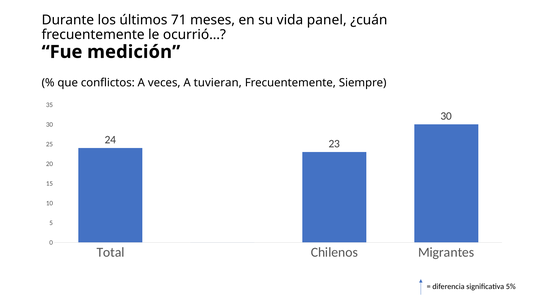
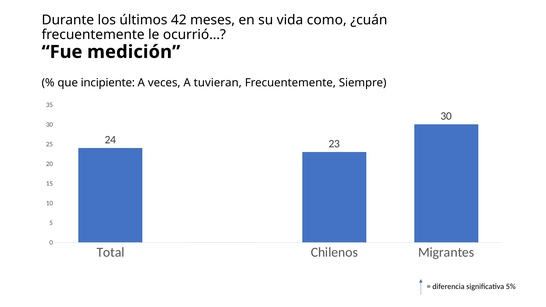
71: 71 -> 42 (179, 20)
panel: panel -> como (327, 20)
conflictos: conflictos -> incipiente (108, 83)
